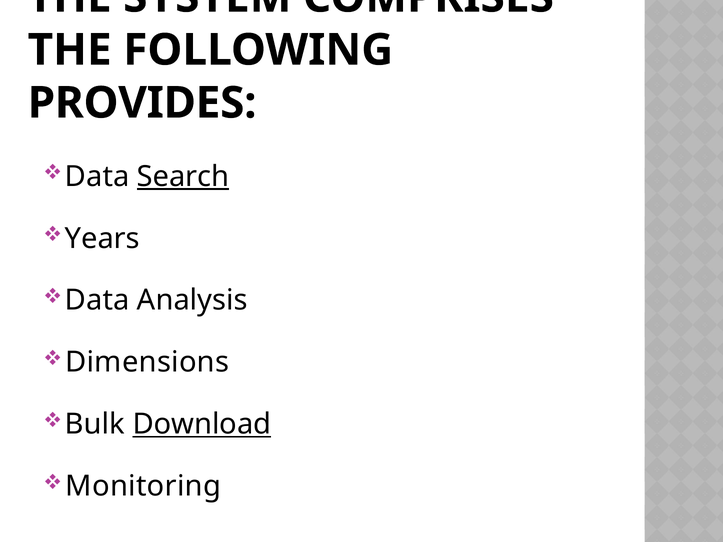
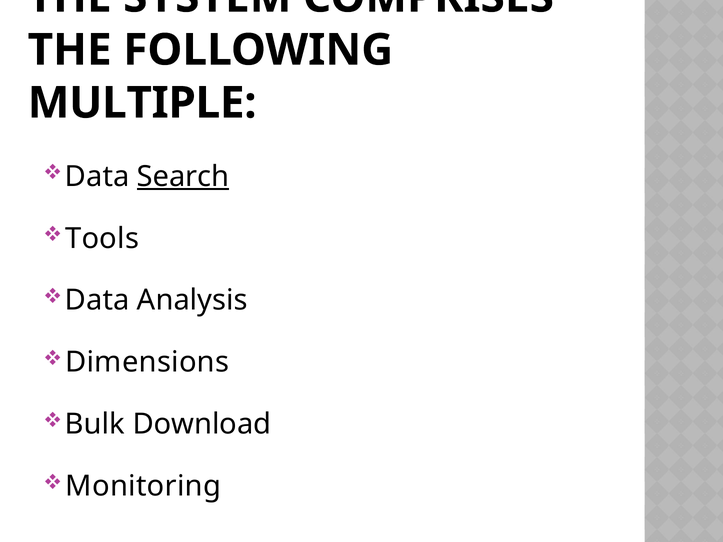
PROVIDES: PROVIDES -> MULTIPLE (142, 103)
Years: Years -> Tools (102, 239)
Download underline: present -> none (202, 424)
